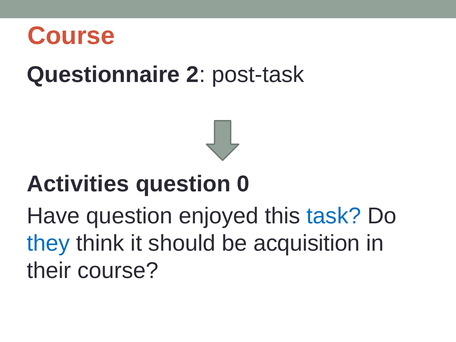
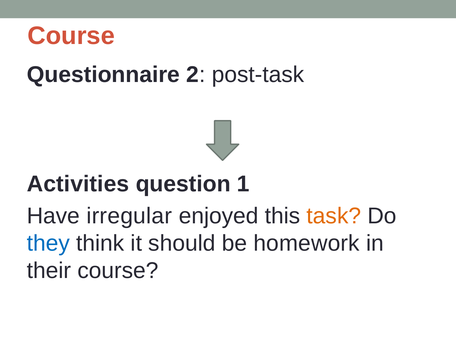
0: 0 -> 1 (243, 184)
Have question: question -> irregular (129, 216)
task colour: blue -> orange (334, 216)
acquisition: acquisition -> homework (307, 243)
